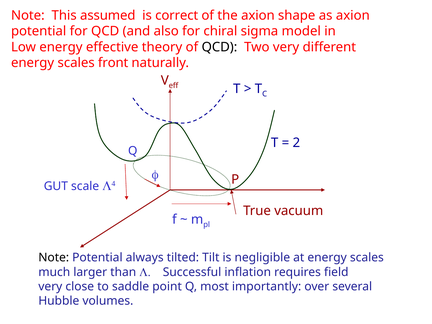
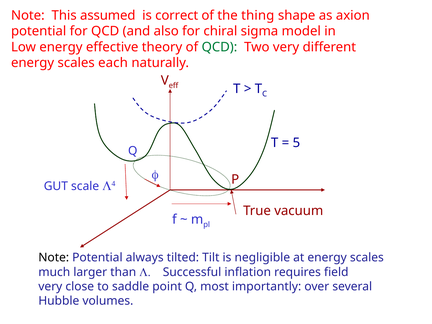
the axion: axion -> thing (258, 15)
QCD colour: black -> green (219, 47)
front: front -> each (113, 63)
2: 2 -> 5 (296, 143)
